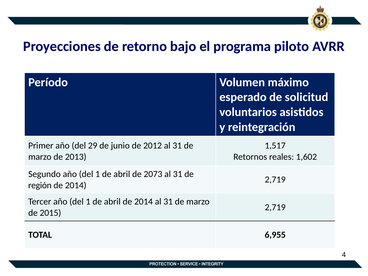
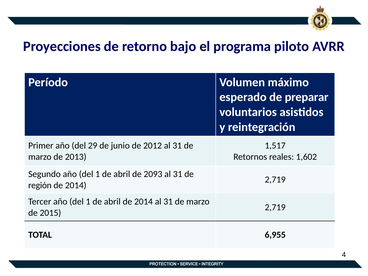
solicitud: solicitud -> preparar (307, 97)
2073: 2073 -> 2093 (153, 174)
